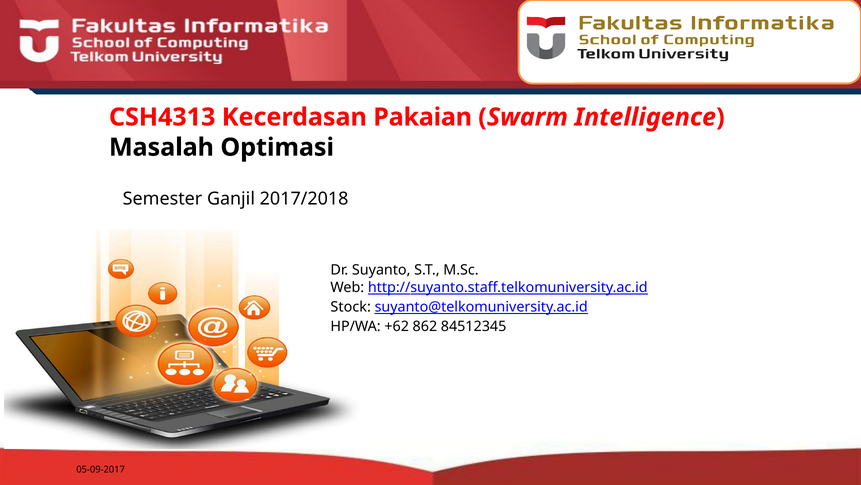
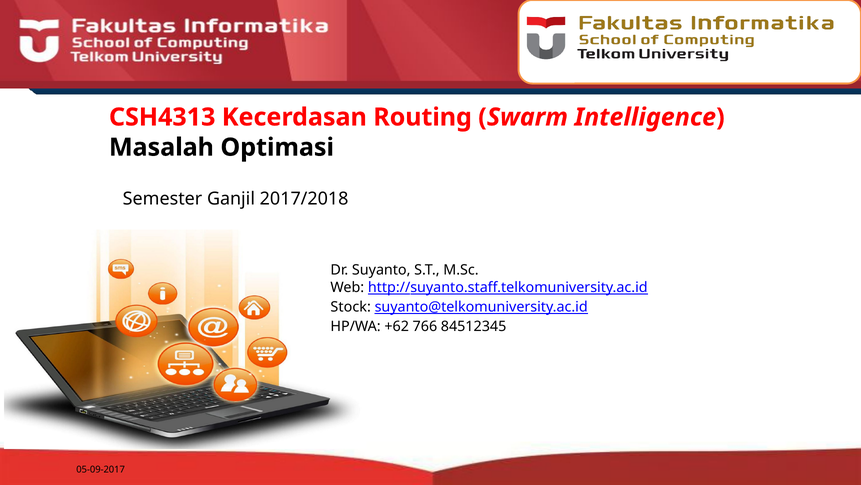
Pakaian: Pakaian -> Routing (423, 117)
862: 862 -> 766 (425, 326)
